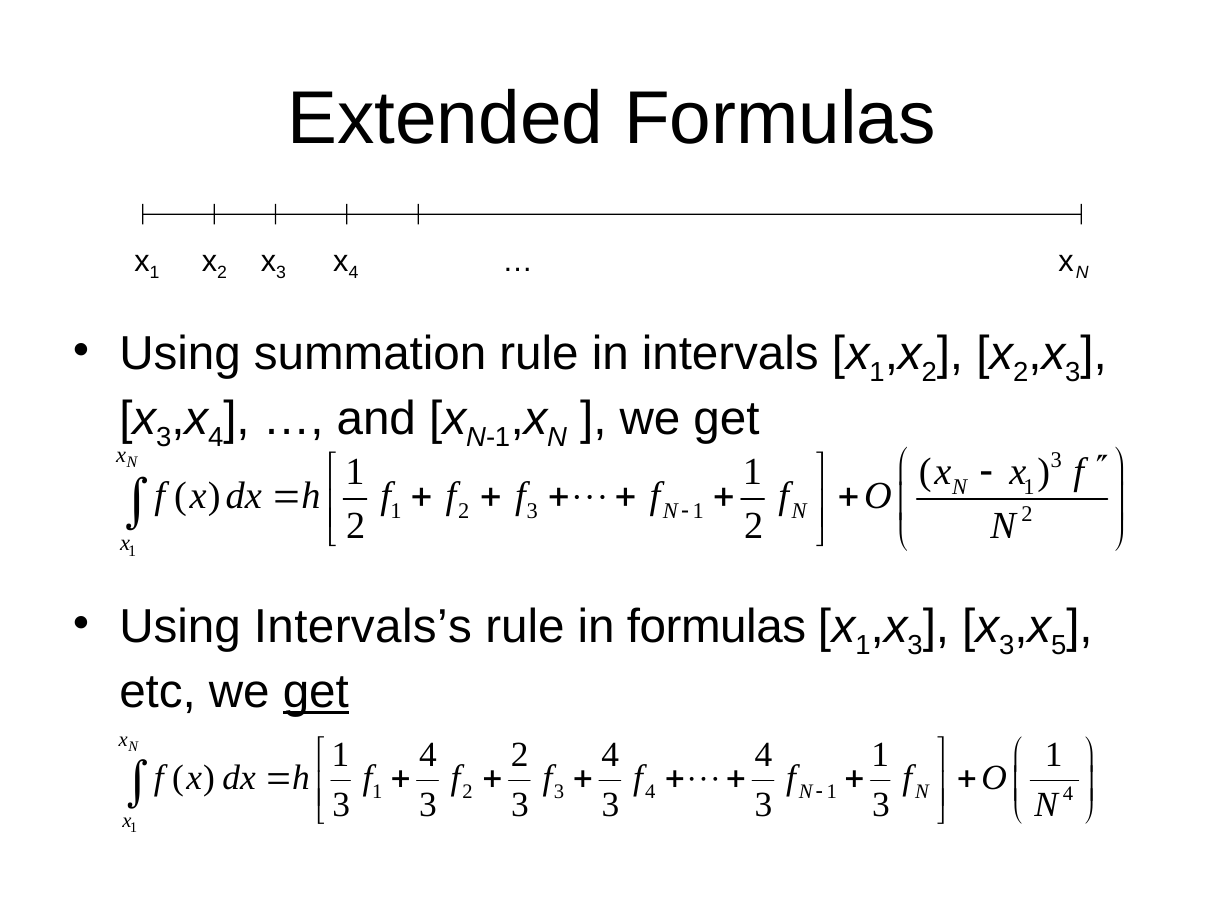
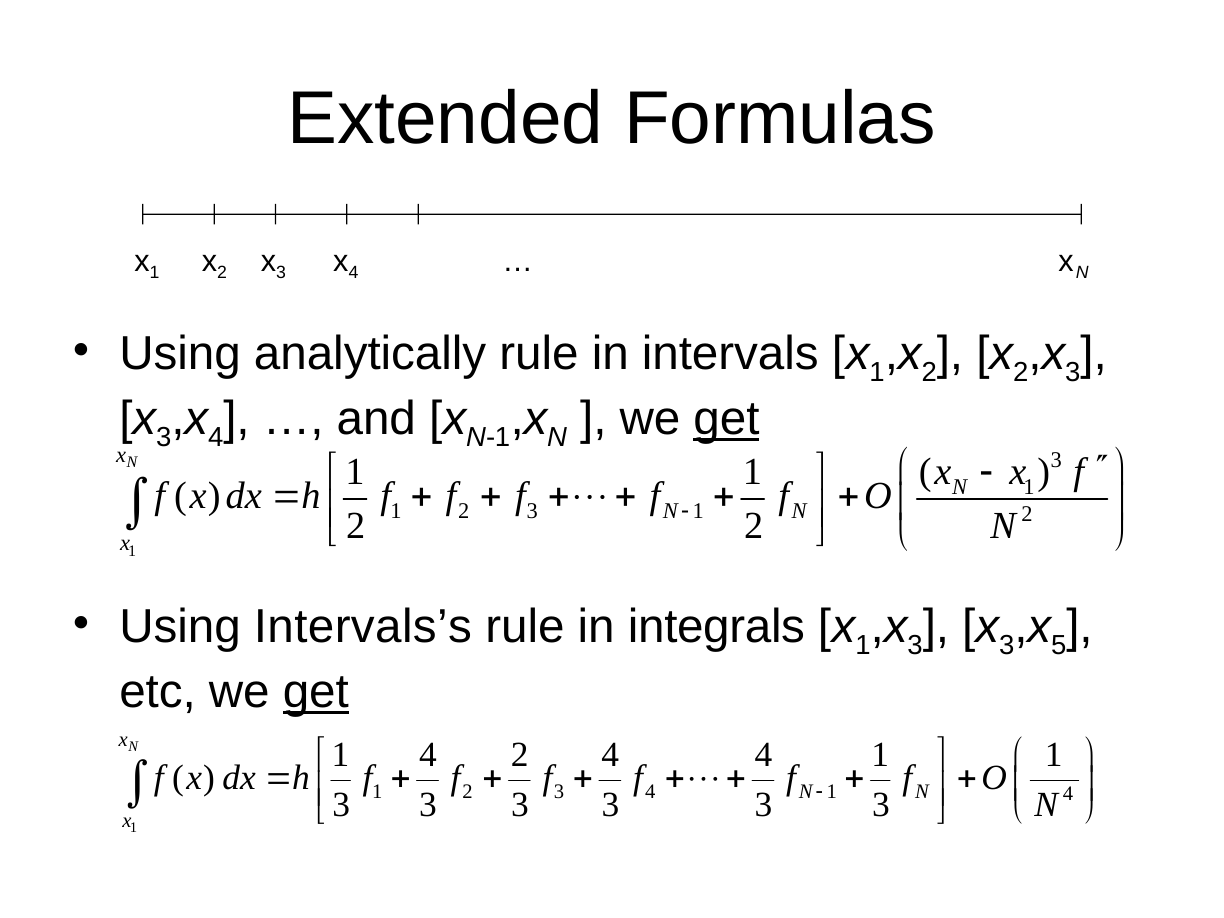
summation: summation -> analytically (370, 354)
get underline: none -> present (727, 419)
in formulas: formulas -> integrals (716, 627)
